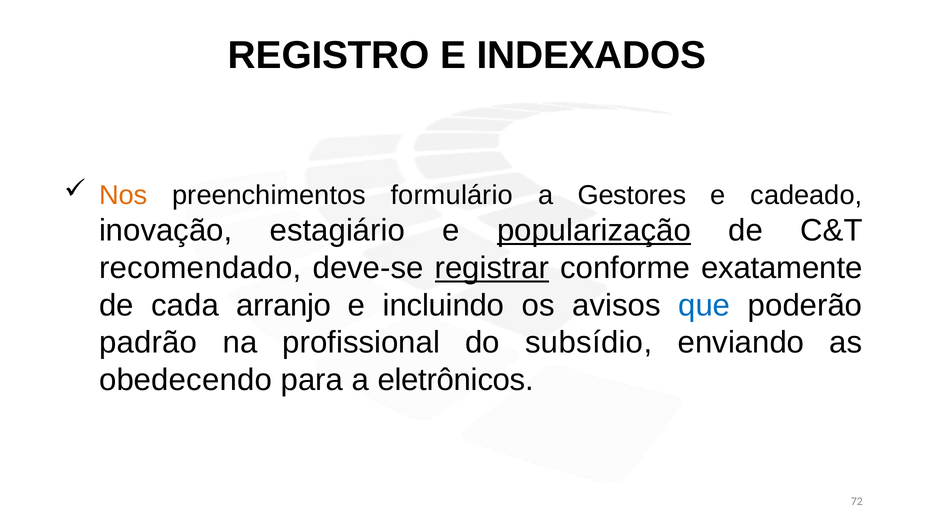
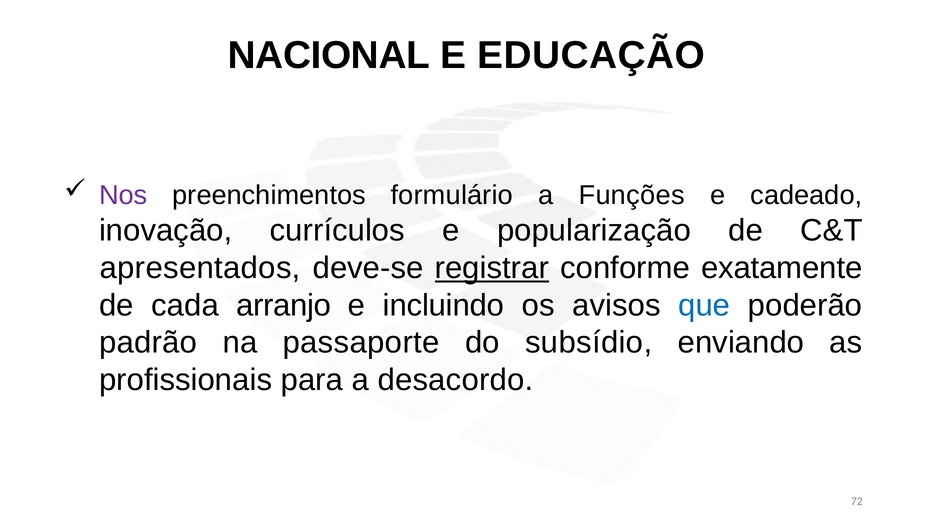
REGISTRO: REGISTRO -> NACIONAL (329, 55)
INDEXADOS: INDEXADOS -> EDUCAÇÃO (591, 55)
Nos colour: orange -> purple (123, 196)
Gestores: Gestores -> Funções (632, 196)
estagiário: estagiário -> currículos (337, 231)
popularização underline: present -> none (594, 231)
recomendado: recomendado -> apresentados (200, 268)
profissional: profissional -> passaporte (361, 343)
obedecendo: obedecendo -> profissionais (186, 380)
eletrônicos: eletrônicos -> desacordo (456, 380)
